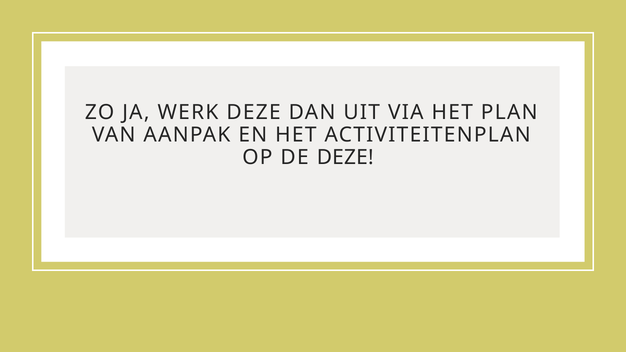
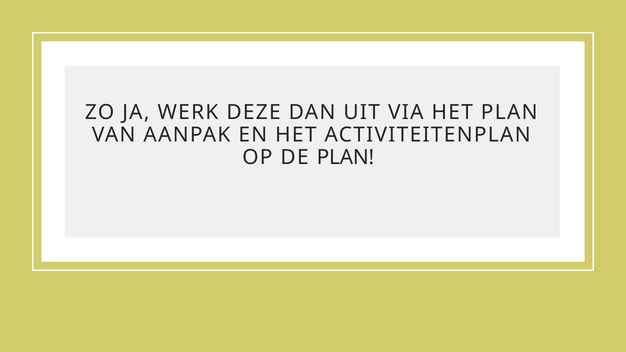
DE DEZE: DEZE -> PLAN (345, 158)
